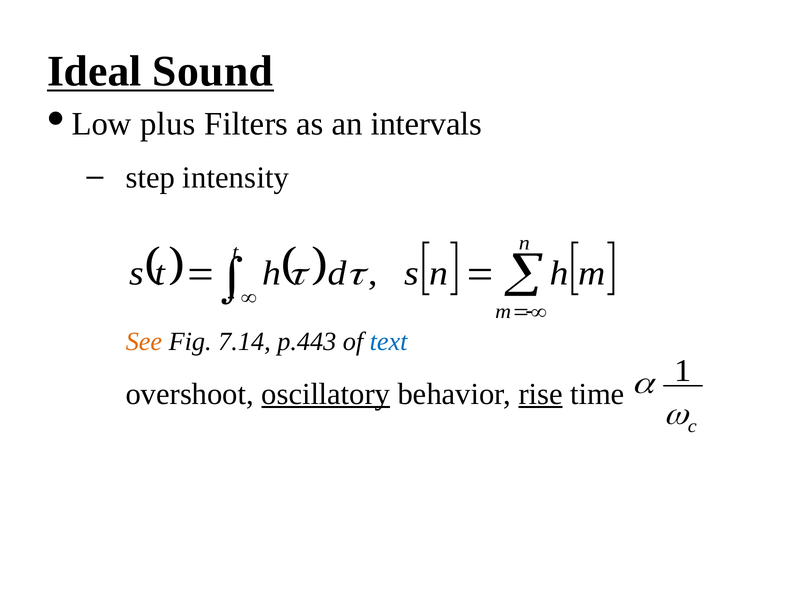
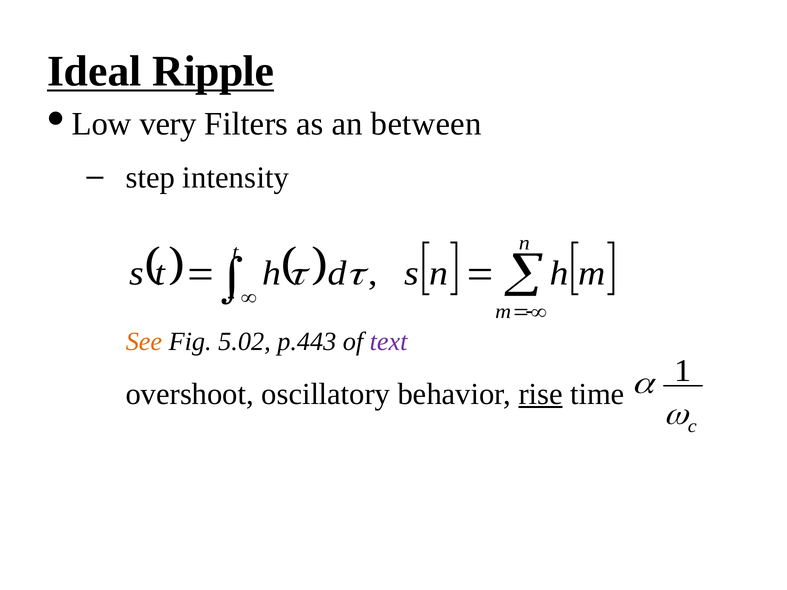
Sound: Sound -> Ripple (213, 71)
plus: plus -> very (168, 124)
intervals: intervals -> between (426, 124)
7.14: 7.14 -> 5.02 (244, 342)
text colour: blue -> purple (389, 342)
oscillatory underline: present -> none (326, 394)
